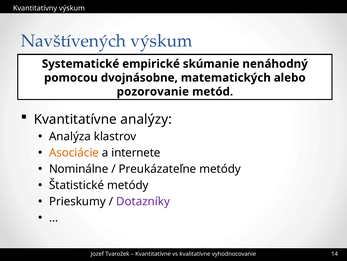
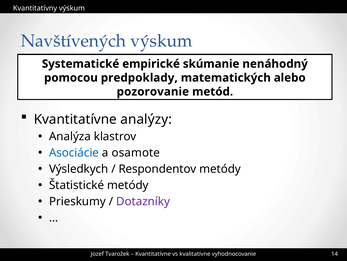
dvojnásobne: dvojnásobne -> predpoklady (139, 78)
Asociácie colour: orange -> blue (74, 152)
internete: internete -> osamote (136, 152)
Nominálne: Nominálne -> Výsledkych (79, 169)
Preukázateľne: Preukázateľne -> Respondentov (157, 169)
